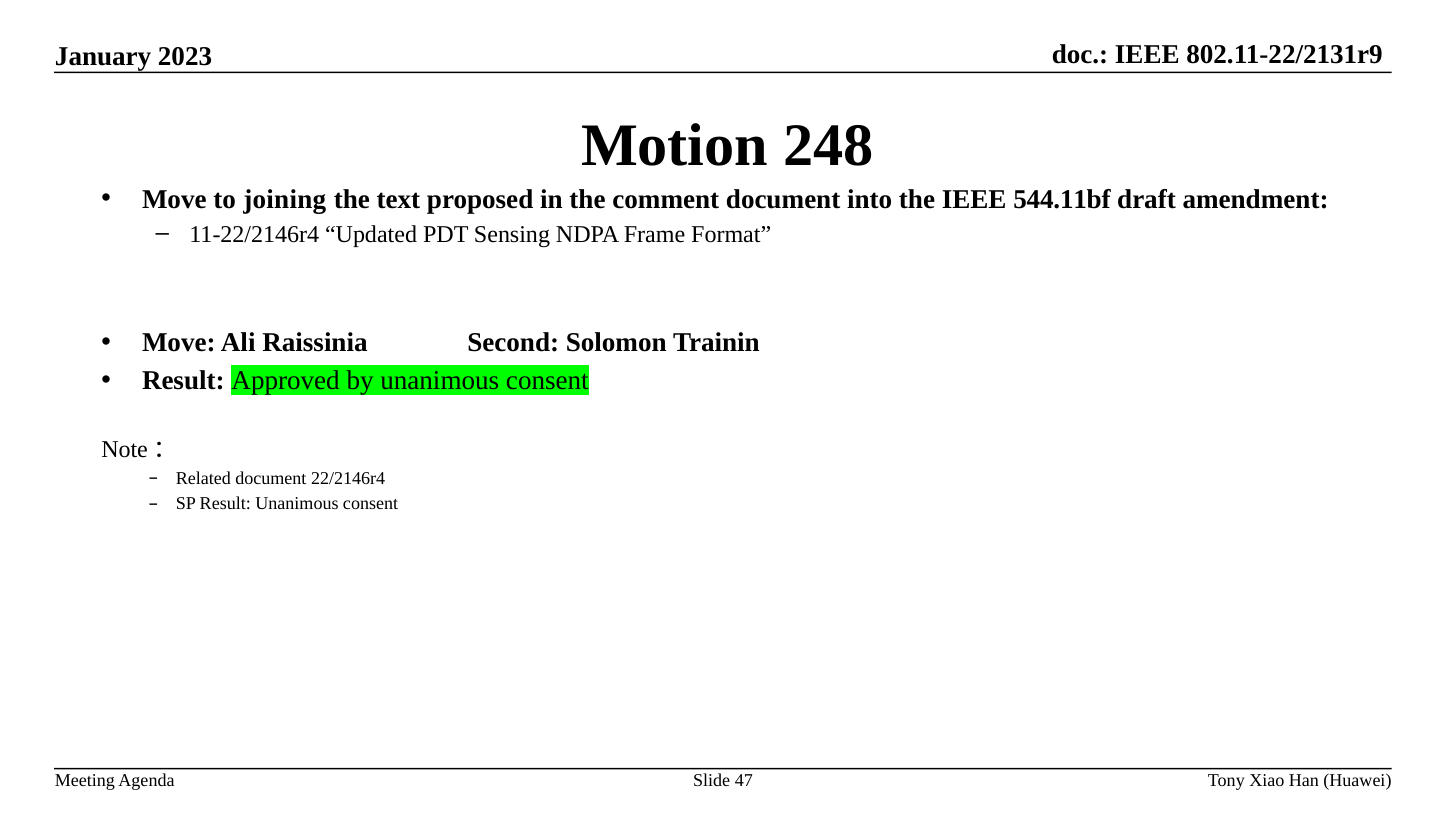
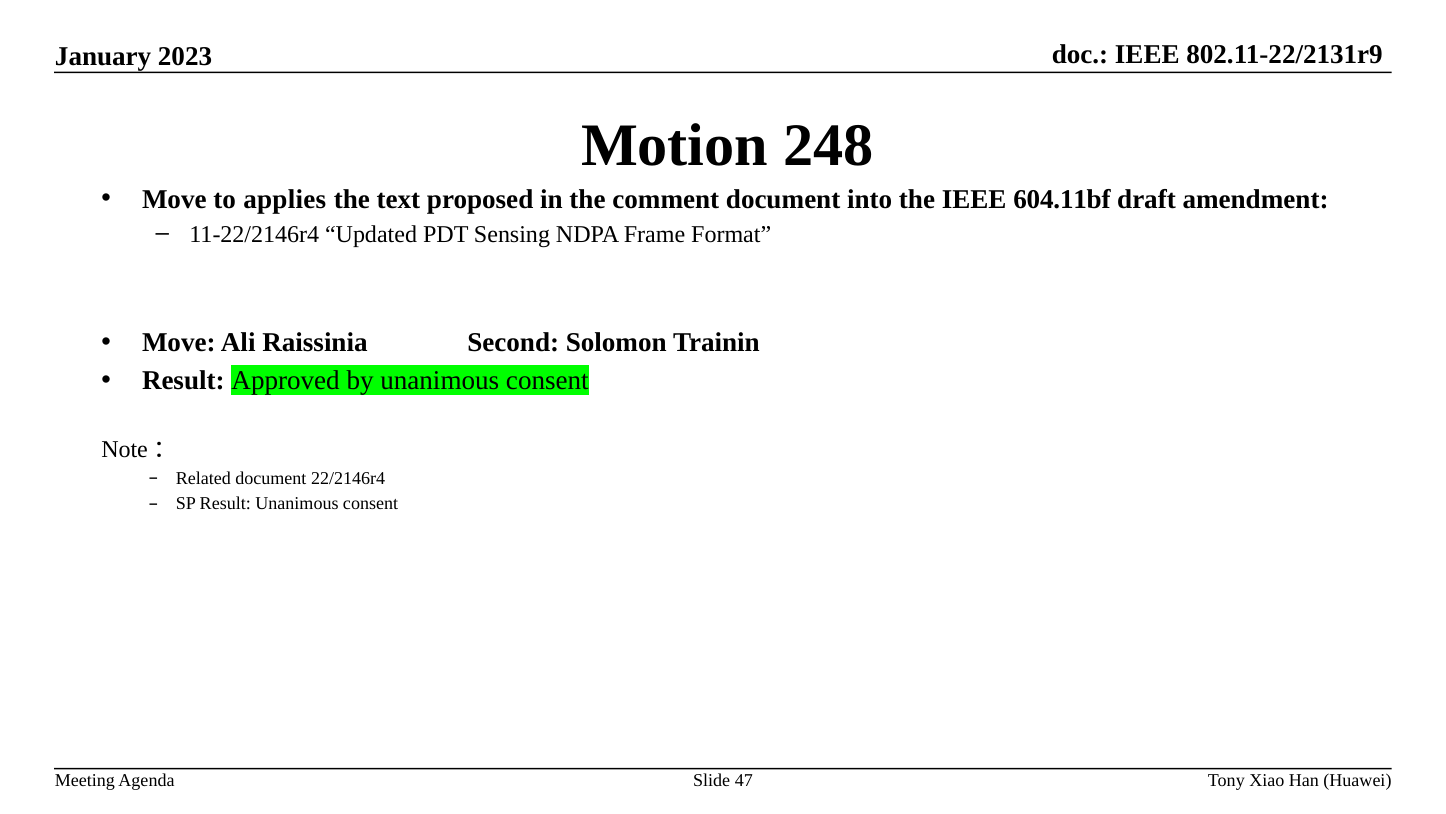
joining: joining -> applies (285, 199)
544.11bf: 544.11bf -> 604.11bf (1062, 199)
